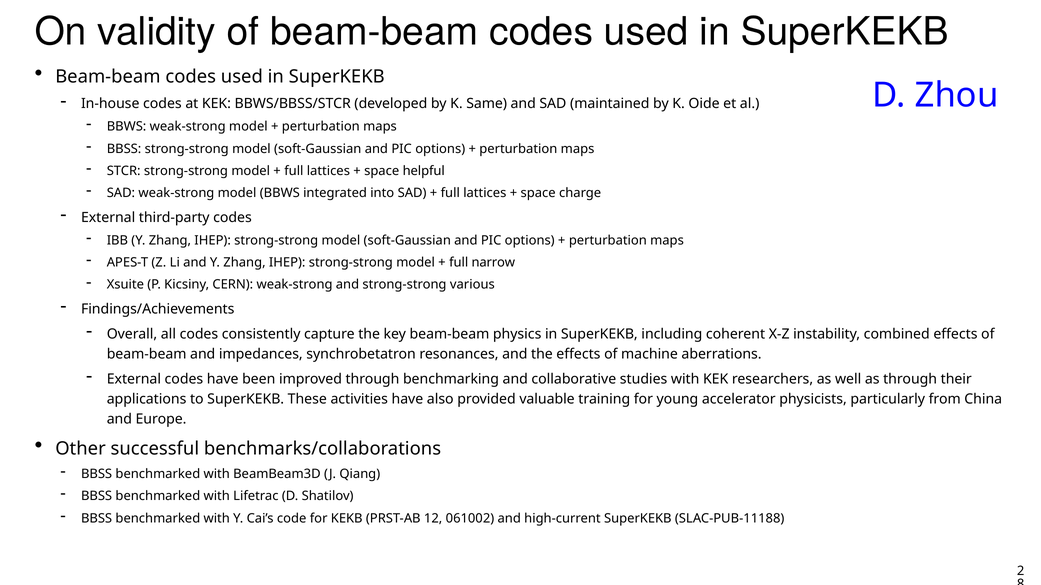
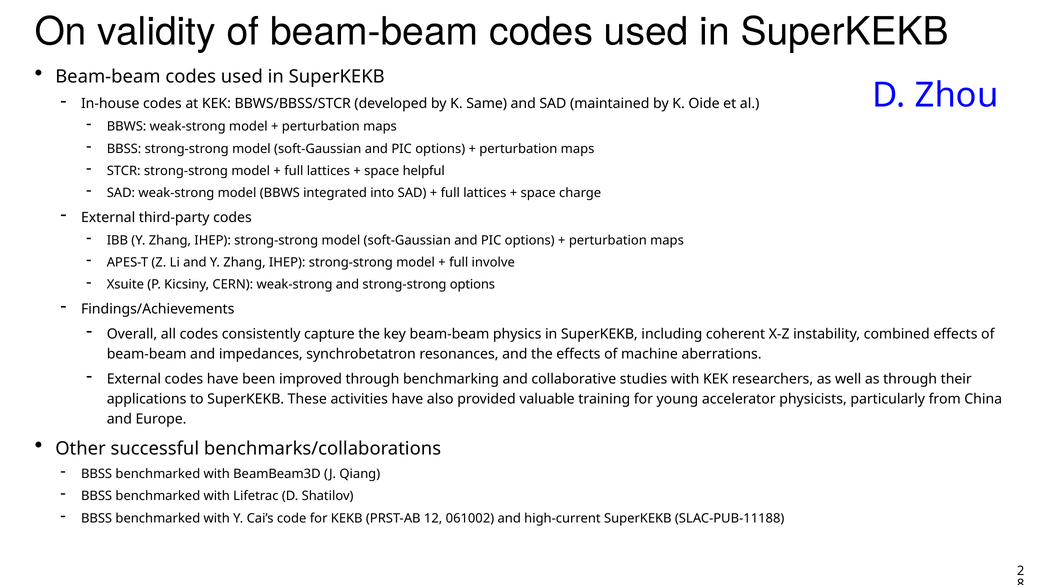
narrow: narrow -> involve (493, 263)
strong-strong various: various -> options (472, 285)
